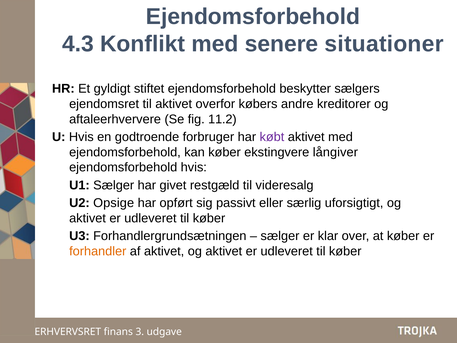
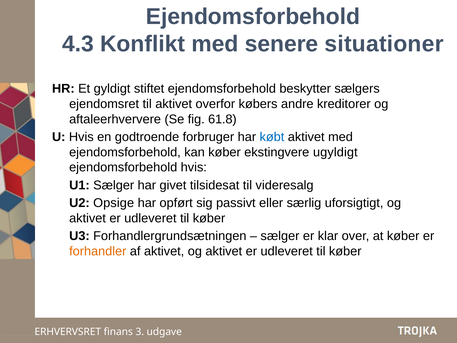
11.2: 11.2 -> 61.8 (222, 119)
købt colour: purple -> blue (272, 137)
långiver: långiver -> ugyldigt (335, 152)
restgæld: restgæld -> tilsidesat (215, 185)
